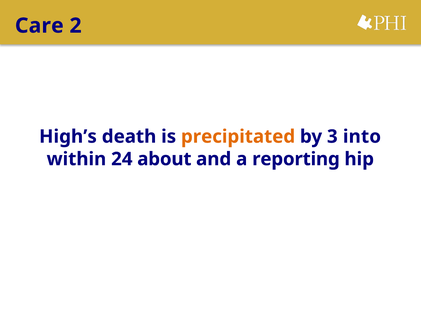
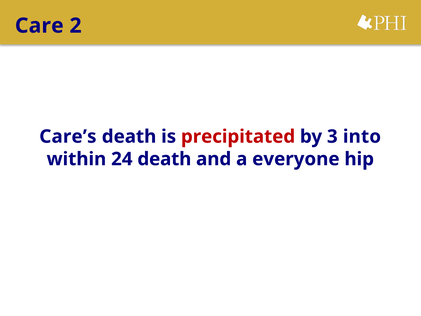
High’s: High’s -> Care’s (68, 136)
precipitated colour: orange -> red (238, 136)
24 about: about -> death (164, 159)
reporting: reporting -> everyone (296, 159)
